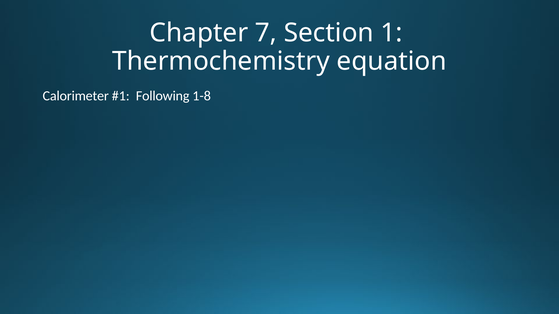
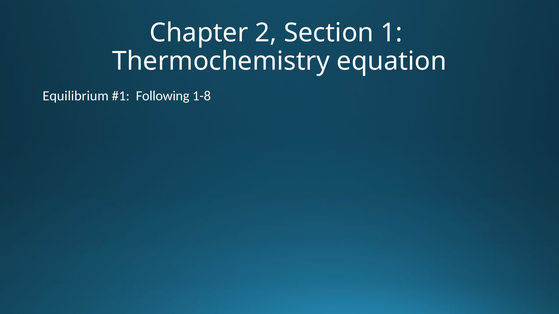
7: 7 -> 2 (266, 33)
Calorimeter: Calorimeter -> Equilibrium (76, 96)
